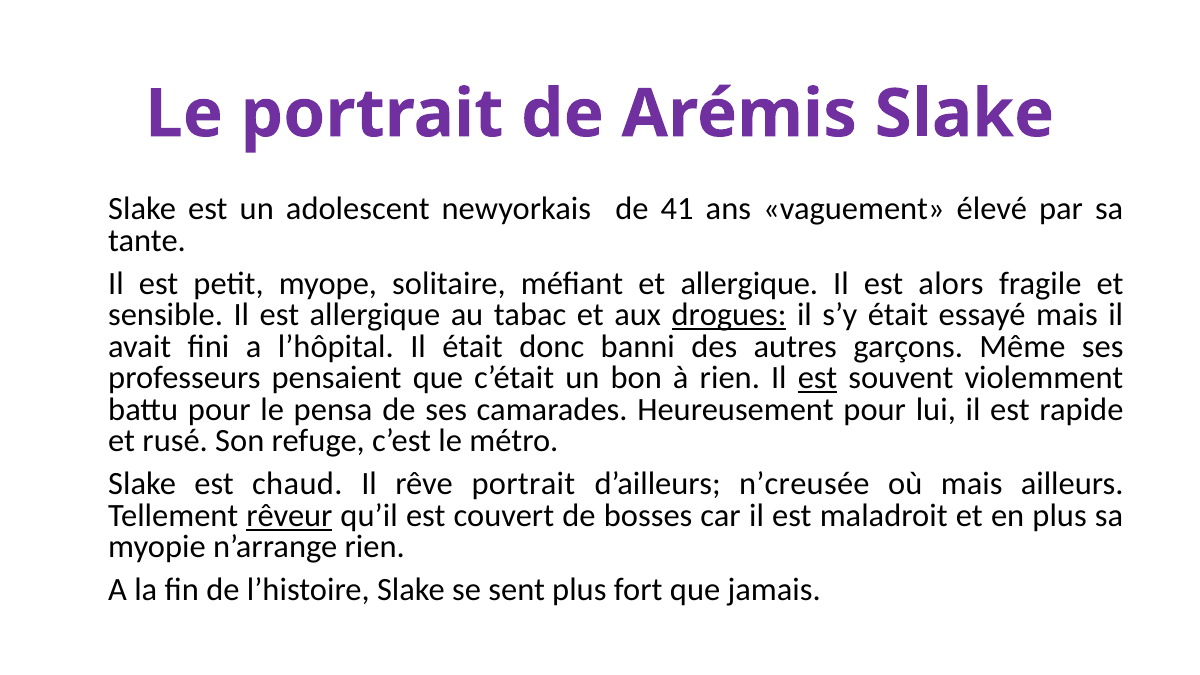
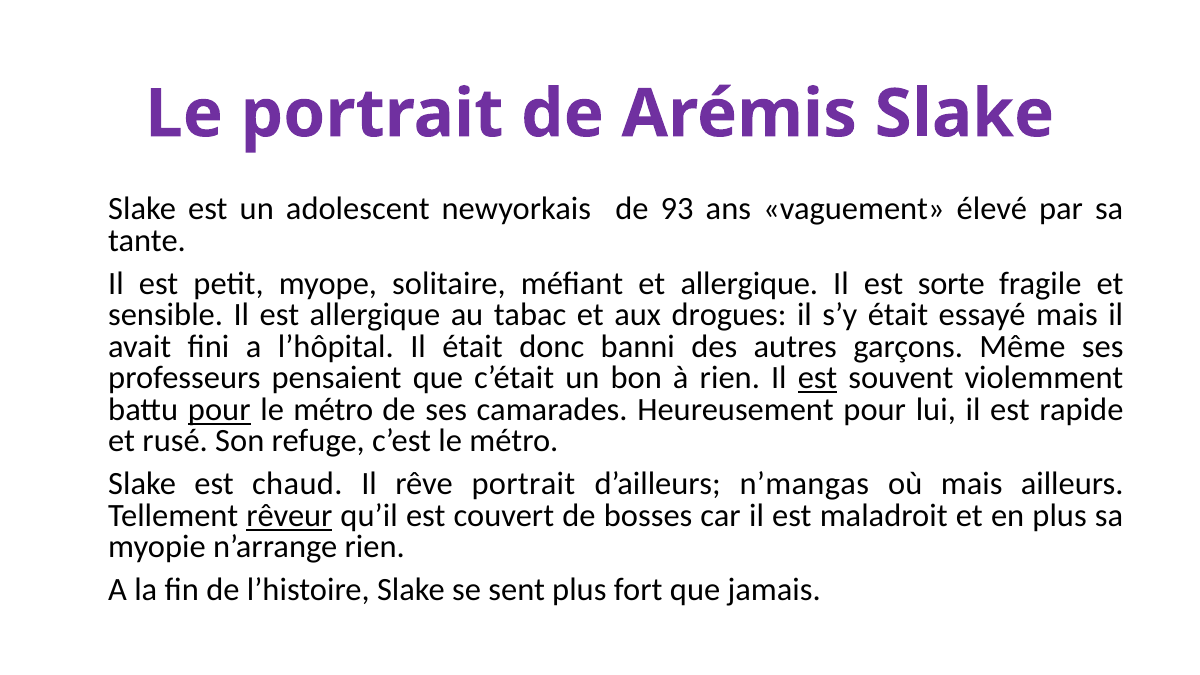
41: 41 -> 93 (677, 209)
alors: alors -> sorte (951, 283)
drogues underline: present -> none (729, 315)
pour underline: none -> present (219, 410)
pensa: pensa -> métro (333, 410)
n’creusée: n’creusée -> n’mangas (804, 484)
